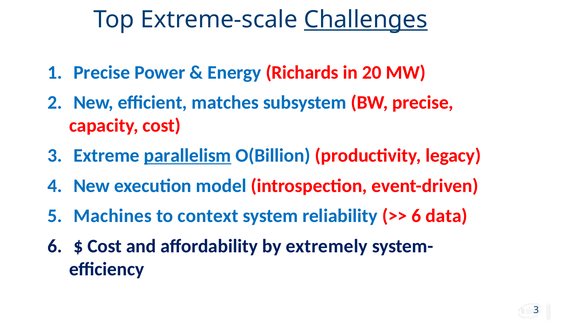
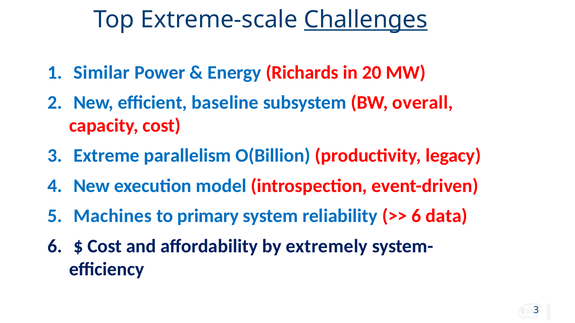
Precise: Precise -> Similar (102, 72)
matches: matches -> baseline (225, 103)
BW precise: precise -> overall (423, 103)
parallelism underline: present -> none (188, 156)
context: context -> primary (208, 216)
